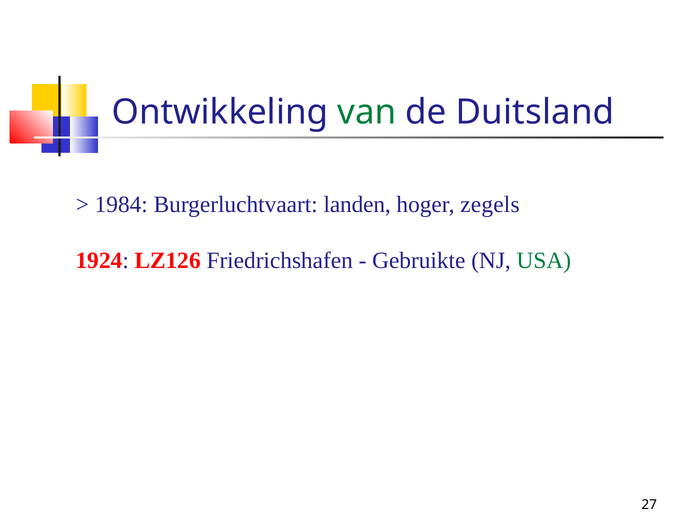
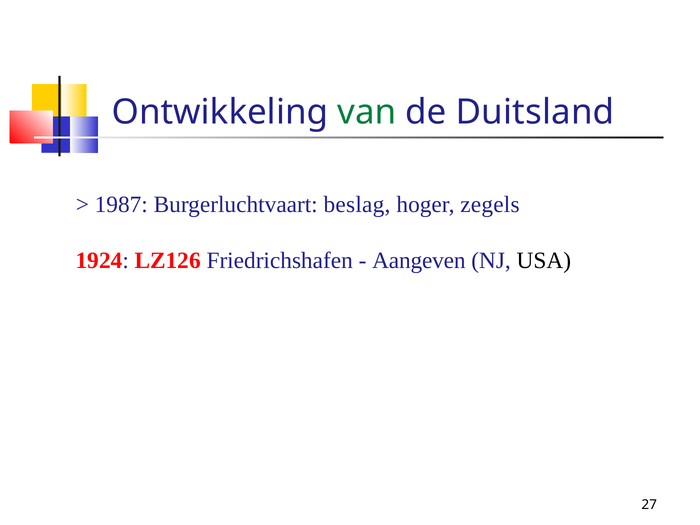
1984: 1984 -> 1987 (121, 204)
landen: landen -> beslag (357, 204)
Gebruikte: Gebruikte -> Aangeven (419, 260)
USA colour: green -> black (544, 260)
